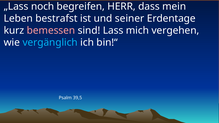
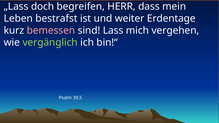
noch: noch -> doch (43, 6)
seiner: seiner -> weiter (130, 18)
vergänglich colour: light blue -> light green (50, 43)
